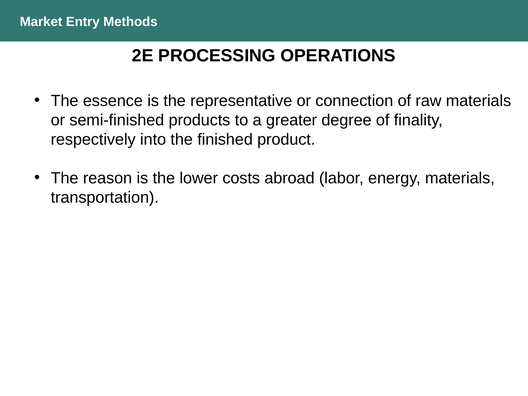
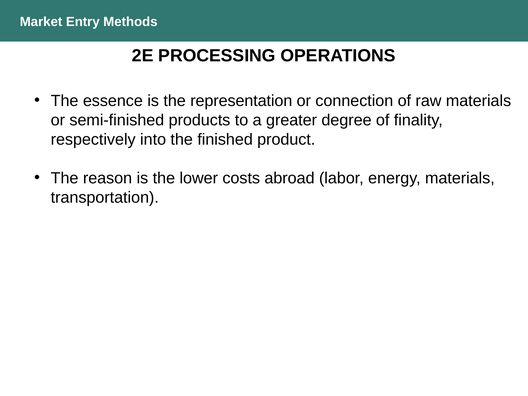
representative: representative -> representation (241, 101)
